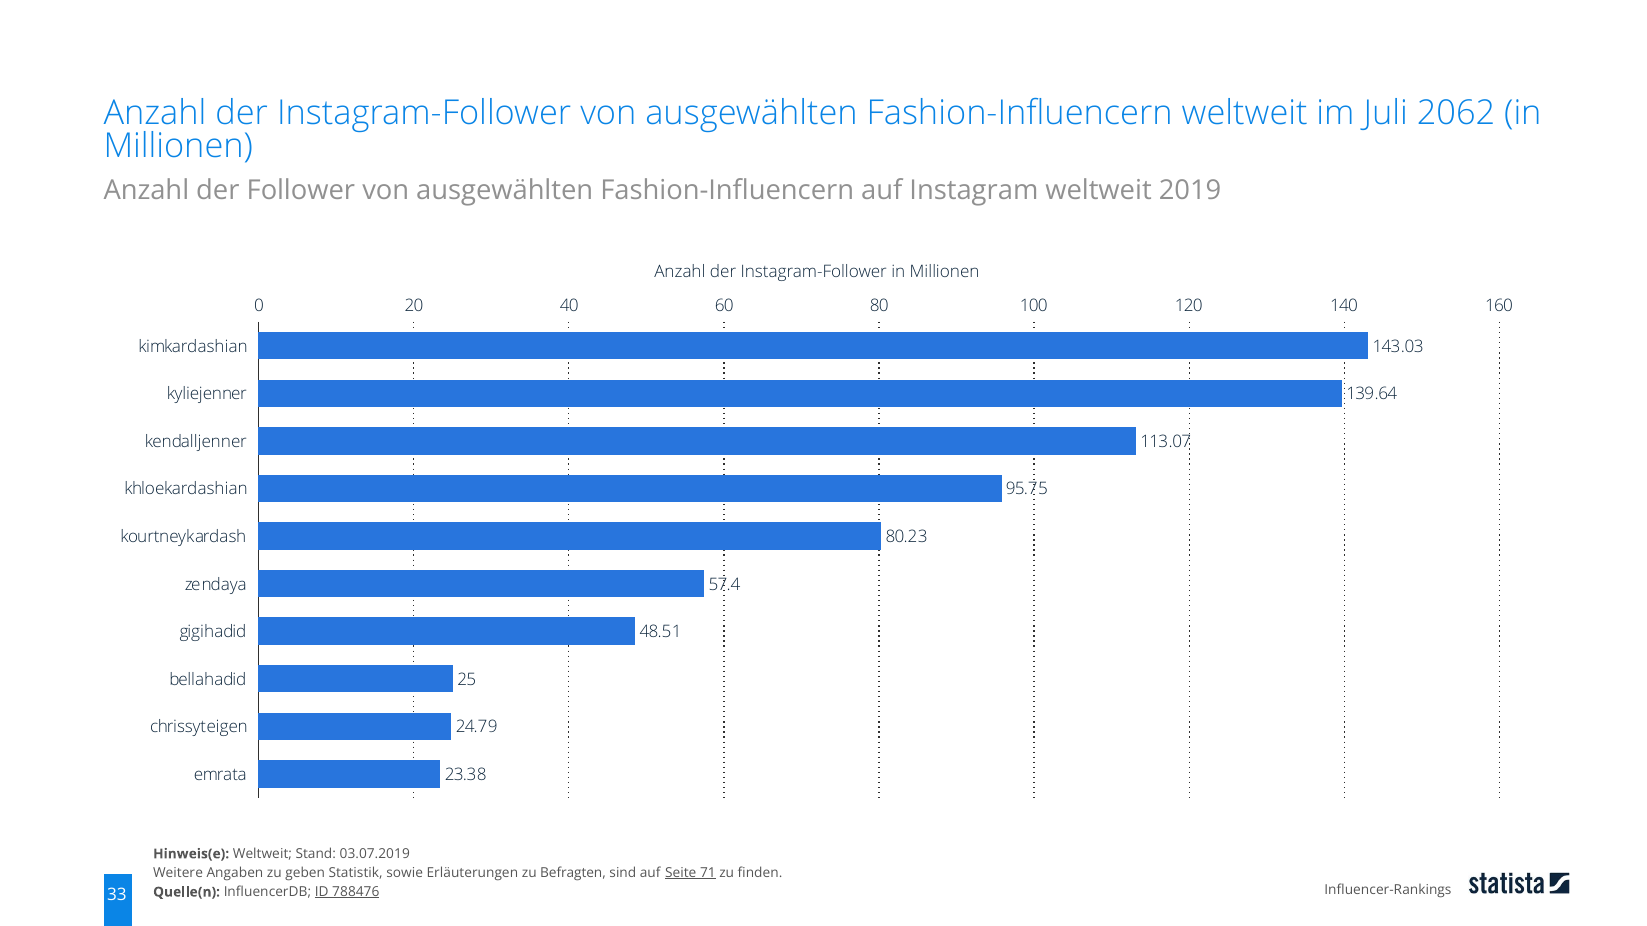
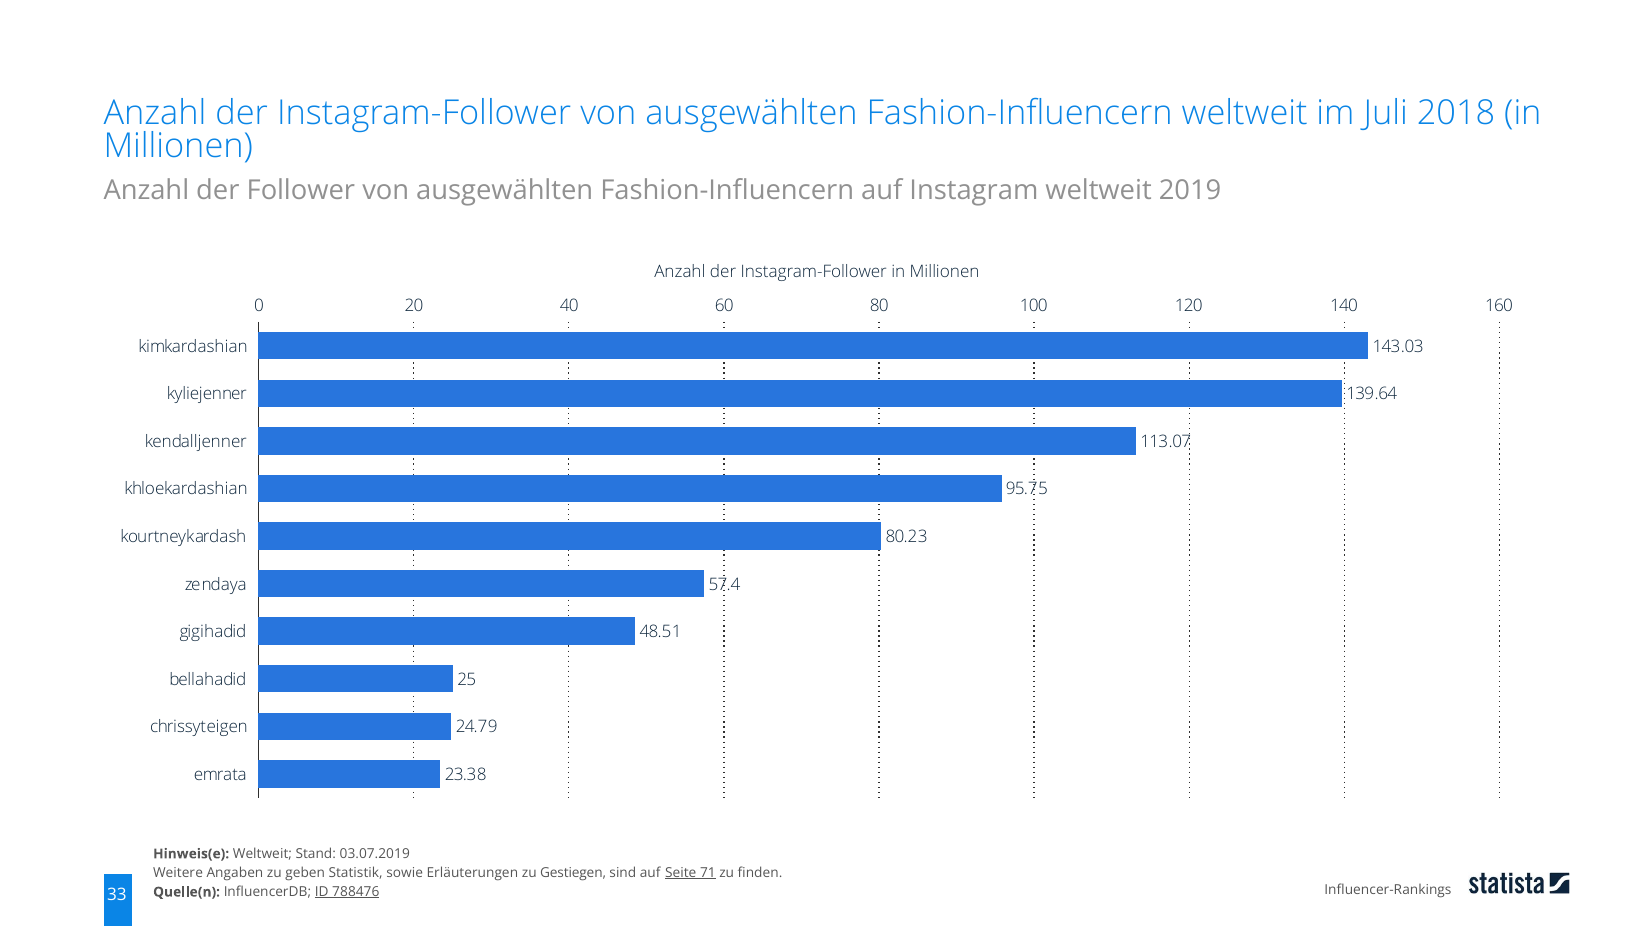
2062: 2062 -> 2018 (1456, 114)
Befragten: Befragten -> Gestiegen (573, 874)
